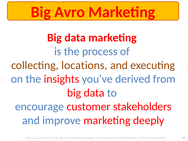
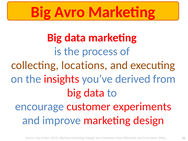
stakeholders: stakeholders -> experiments (142, 107)
deeply: deeply -> design (149, 120)
